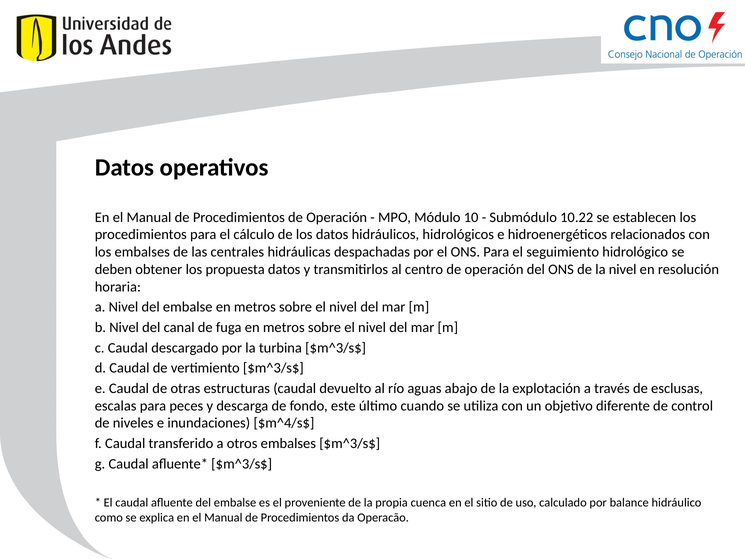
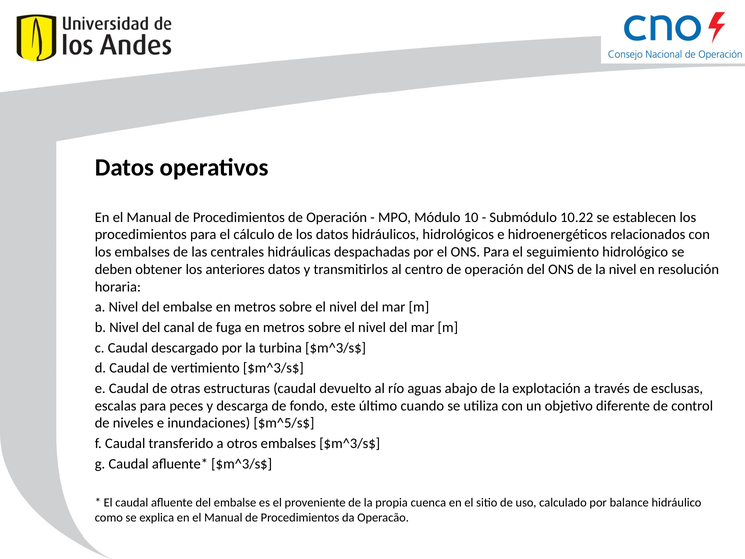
propuesta: propuesta -> anteriores (235, 269)
$m^4/s$: $m^4/s$ -> $m^5/s$ (284, 423)
